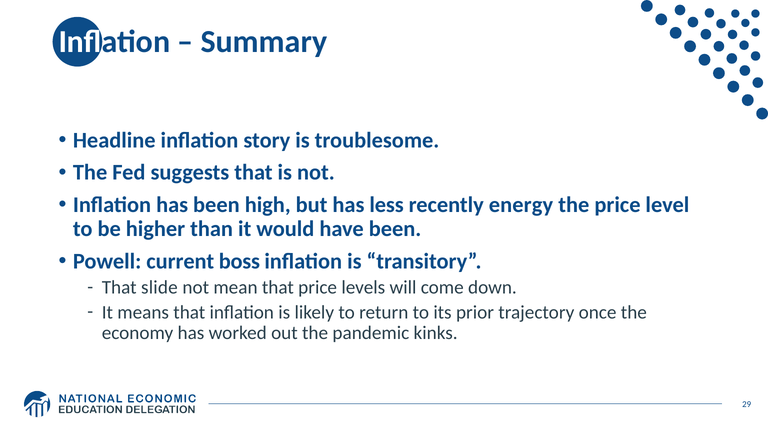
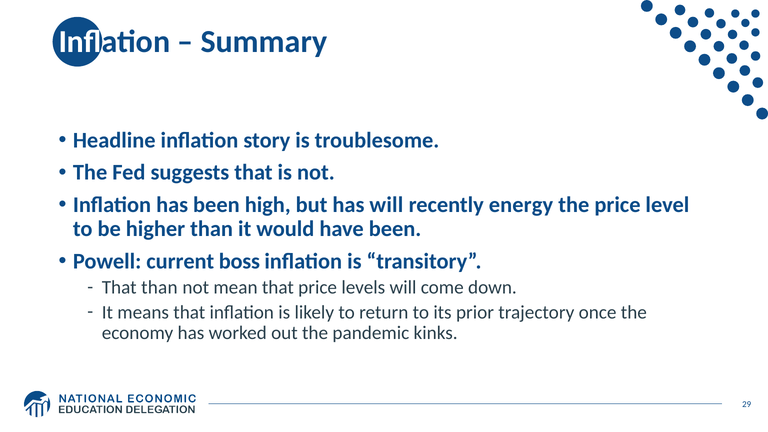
has less: less -> will (386, 205)
That slide: slide -> than (159, 288)
